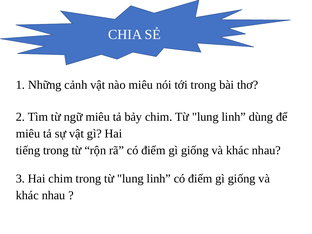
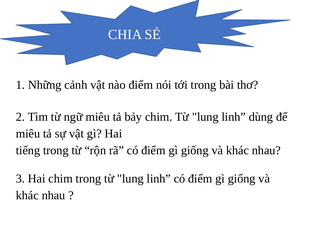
nào miêu: miêu -> điểm (141, 85)
